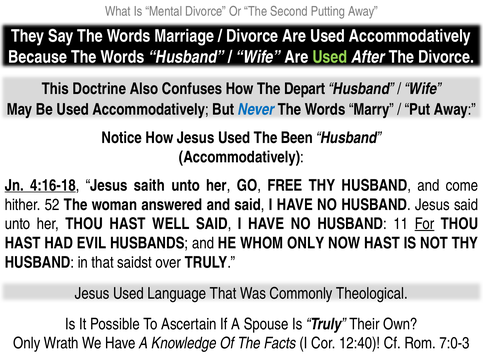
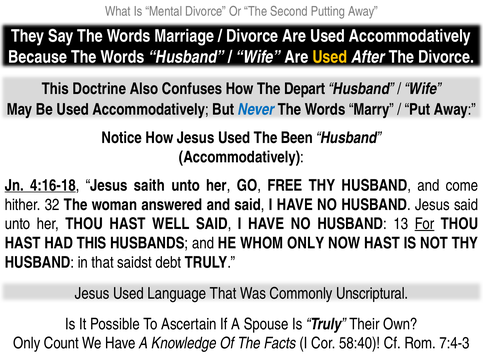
Used colour: light green -> yellow (330, 57)
52: 52 -> 32 (52, 205)
11: 11 -> 13 (401, 224)
HAD EVIL: EVIL -> THIS (92, 243)
over: over -> debt (168, 263)
Theological: Theological -> Unscriptural (372, 294)
Wrath: Wrath -> Count (61, 344)
12:40: 12:40 -> 58:40 (360, 344)
7:0-3: 7:0-3 -> 7:4-3 (455, 344)
